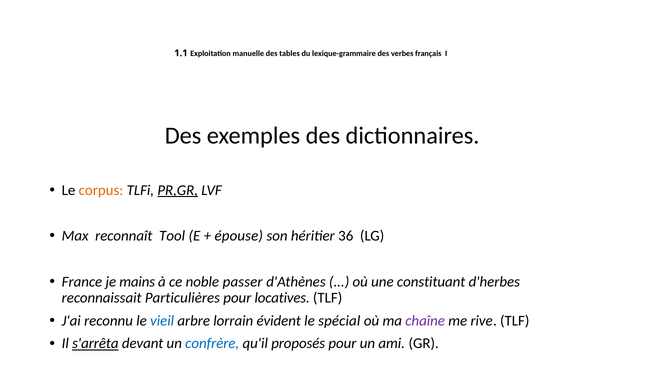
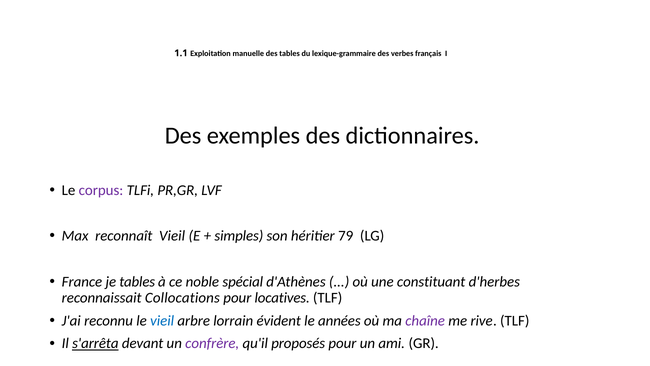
corpus colour: orange -> purple (101, 190)
PR,GR underline: present -> none (178, 190)
reconnaît Tool: Tool -> Vieil (172, 236)
épouse: épouse -> simples (239, 236)
36: 36 -> 79 (346, 236)
je mains: mains -> tables (137, 281)
passer: passer -> spécial (243, 281)
Particulières: Particulières -> Collocations (182, 298)
spécial: spécial -> années (339, 320)
confrère colour: blue -> purple (212, 343)
